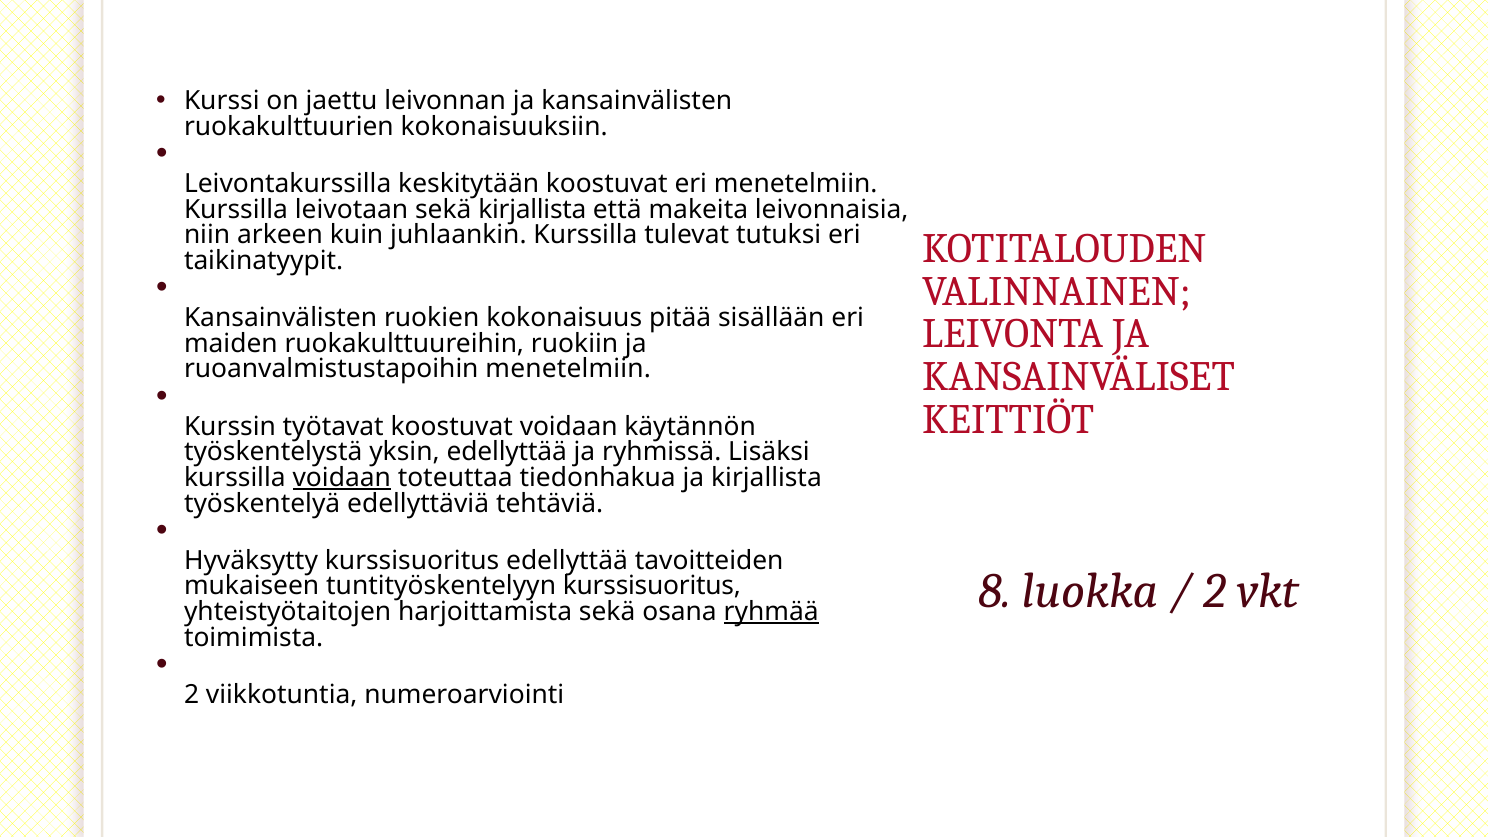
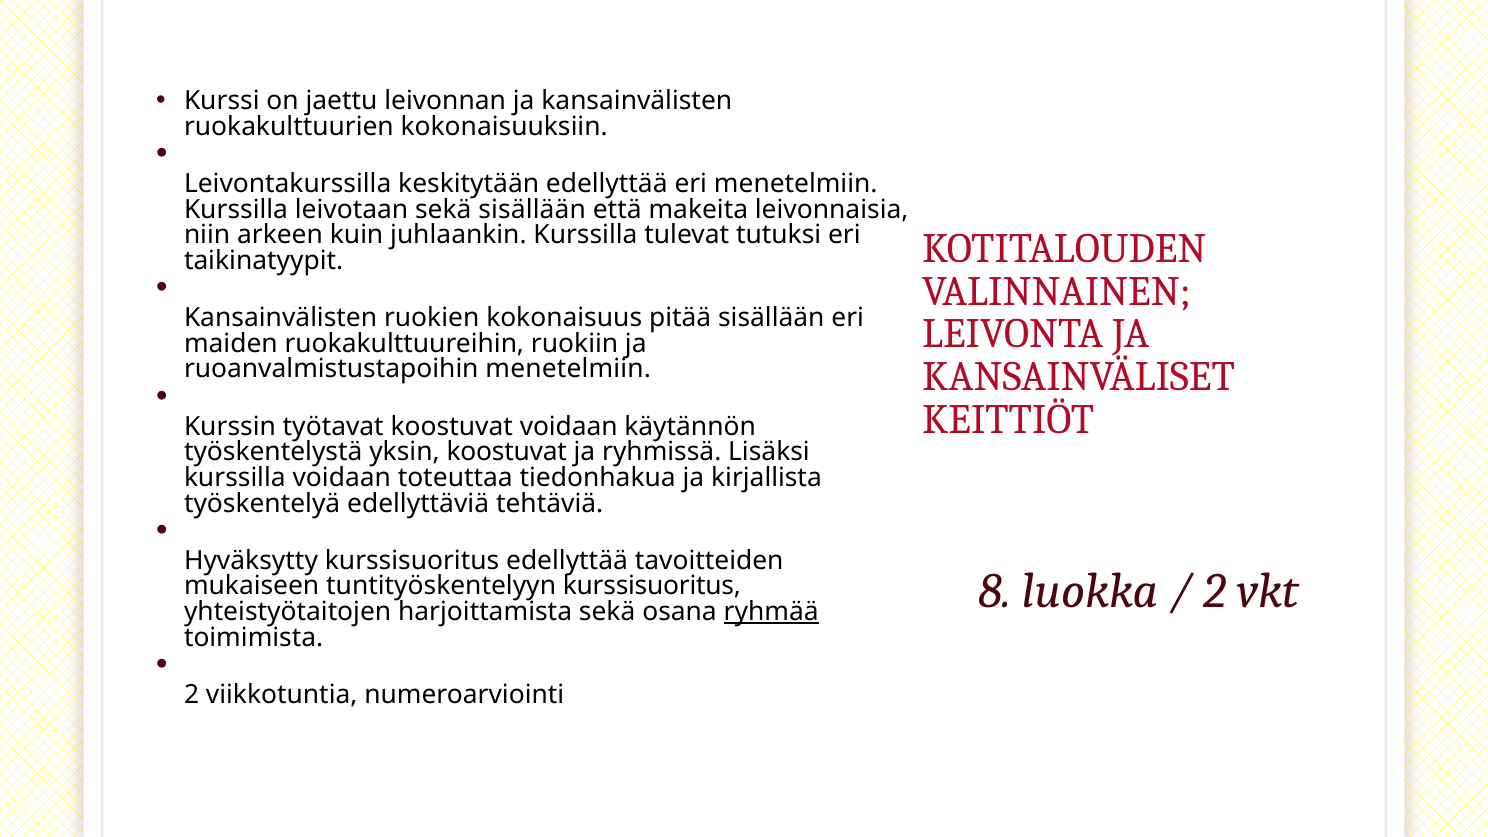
keskitytään koostuvat: koostuvat -> edellyttää (607, 184)
sekä kirjallista: kirjallista -> sisällään (532, 210)
yksin edellyttää: edellyttää -> koostuvat (507, 452)
voidaan underline: present -> none (342, 478)
